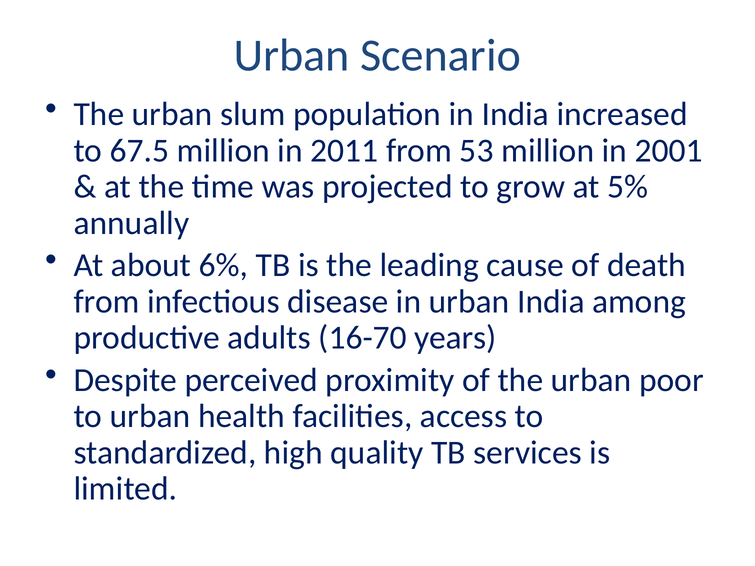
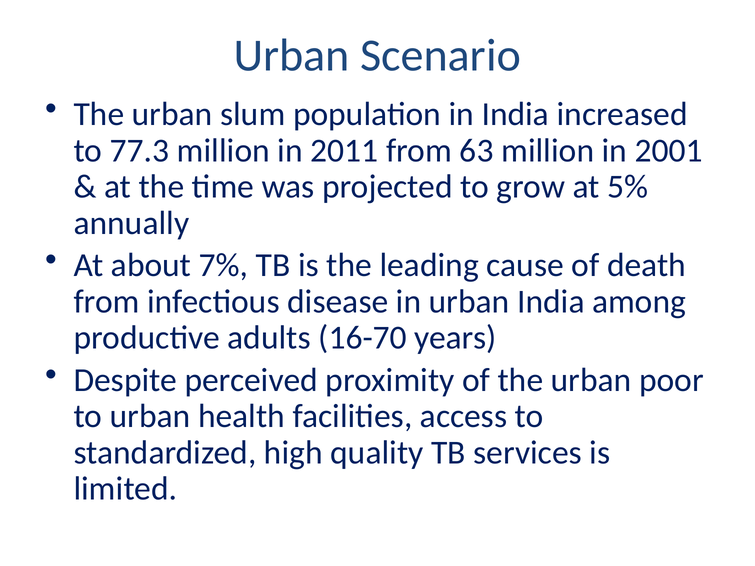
67.5: 67.5 -> 77.3 (139, 151)
53: 53 -> 63 (476, 151)
6%: 6% -> 7% (223, 265)
